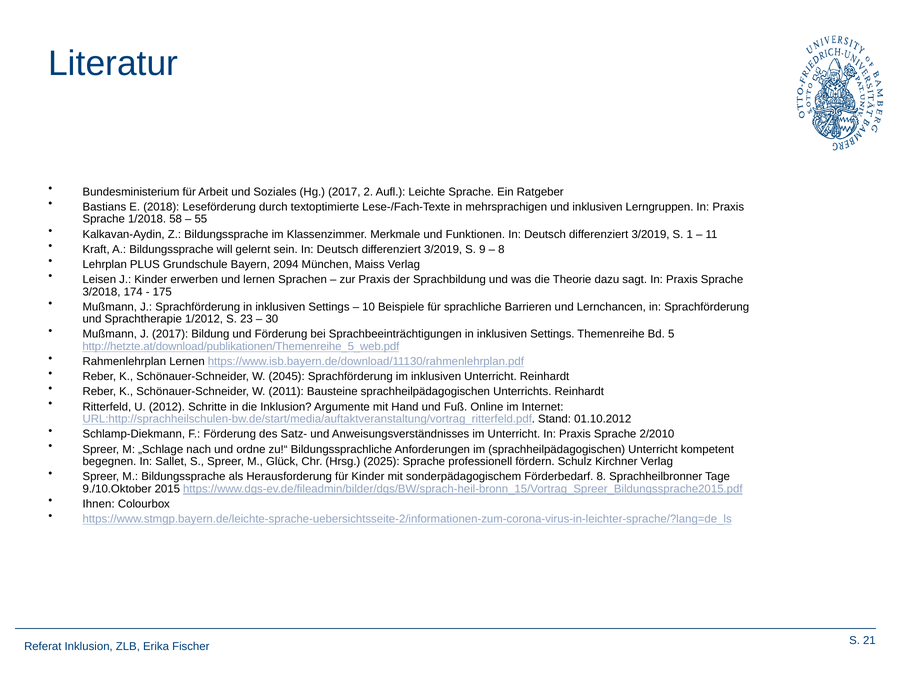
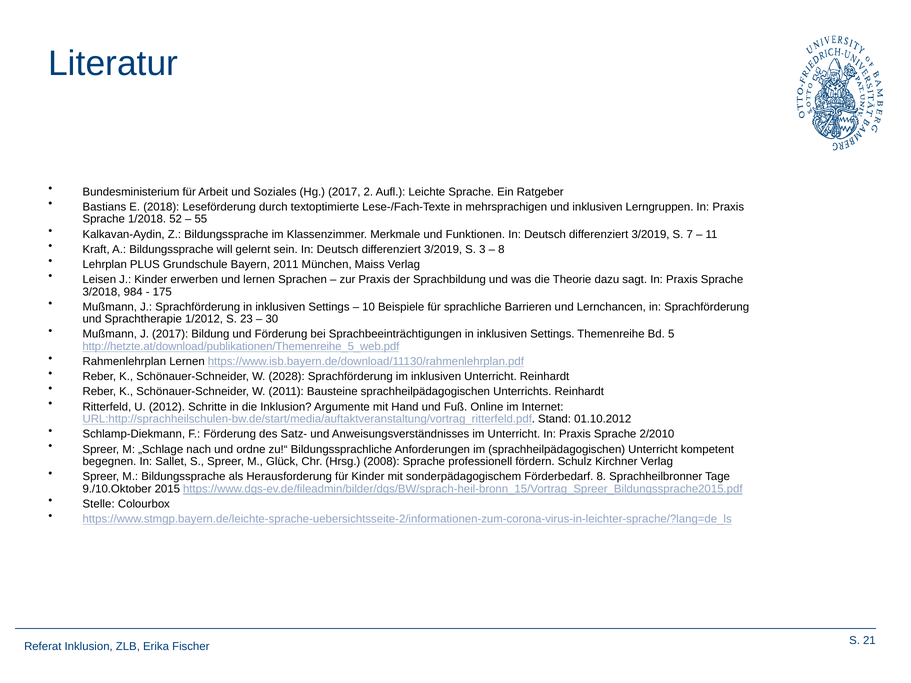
58: 58 -> 52 (176, 219)
1: 1 -> 7 (690, 234)
9: 9 -> 3 (482, 249)
Bayern 2094: 2094 -> 2011 (286, 264)
174: 174 -> 984 (133, 292)
2045: 2045 -> 2028 (287, 377)
2025: 2025 -> 2008 (382, 462)
Ihnen: Ihnen -> Stelle (99, 504)
